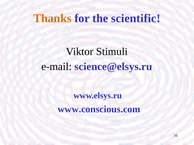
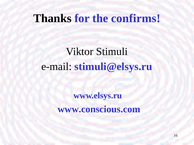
Thanks colour: orange -> black (52, 18)
scientific: scientific -> confirms (136, 18)
science@elsys.ru: science@elsys.ru -> stimuli@elsys.ru (113, 67)
